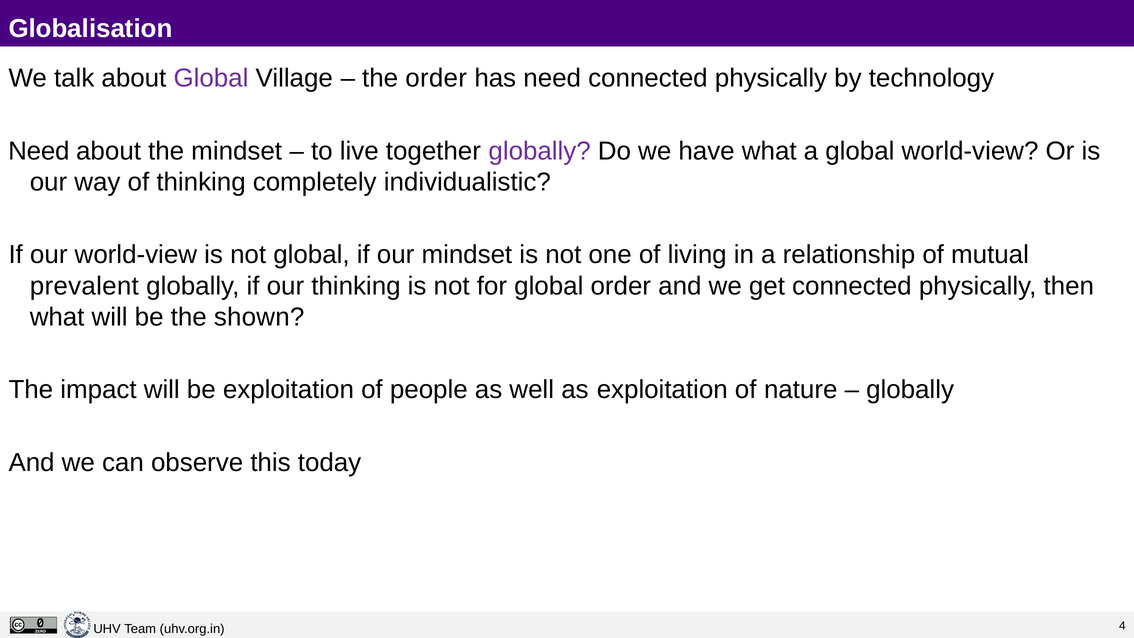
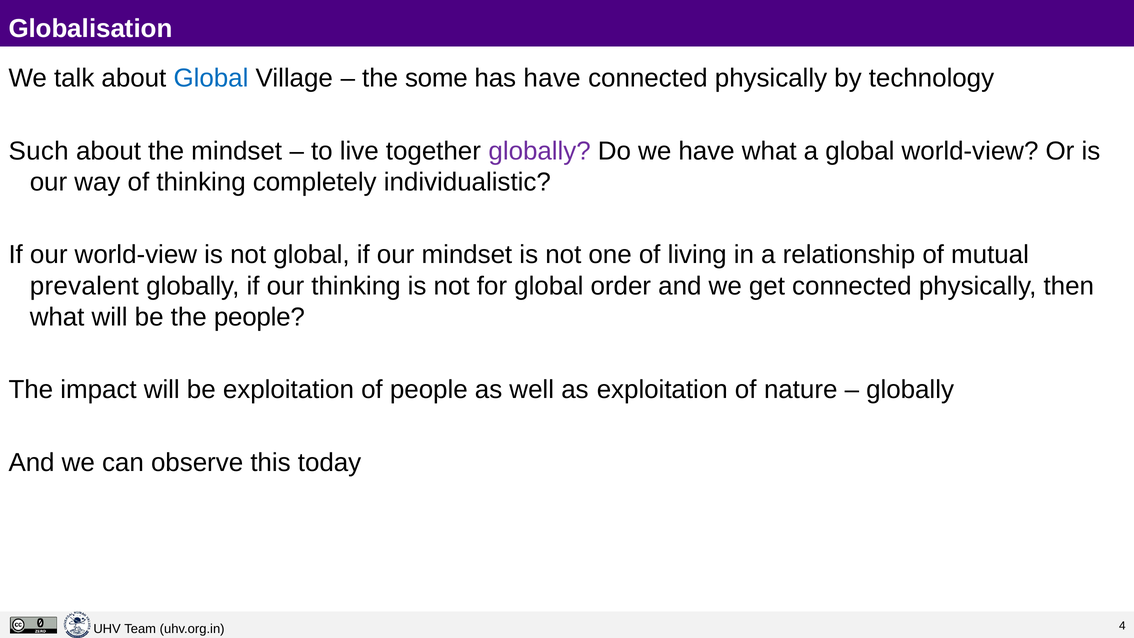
Global colour: purple -> blue (211, 78)
the order: order -> some (436, 78)
has need: need -> have (552, 78)
Need: Need -> Such (39, 151)
the shown: shown -> people (259, 317)
